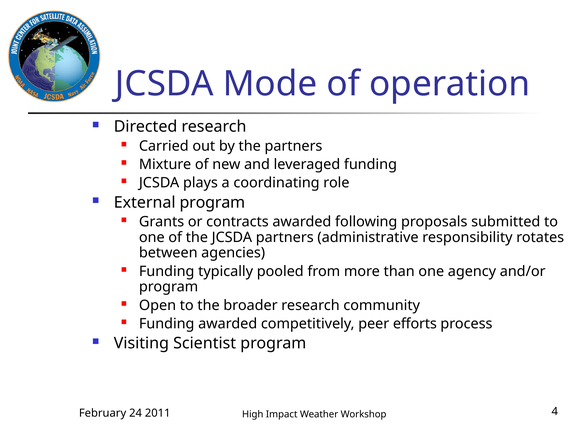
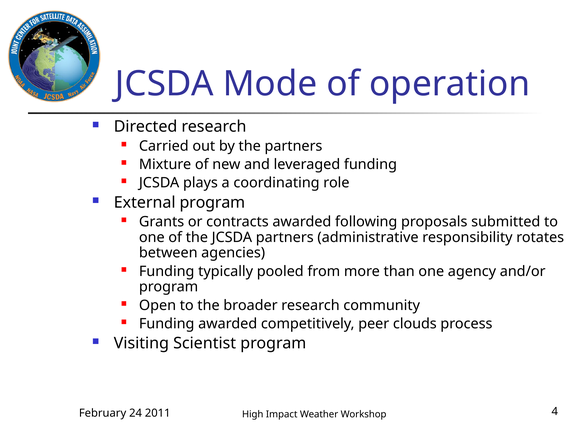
efforts: efforts -> clouds (415, 324)
